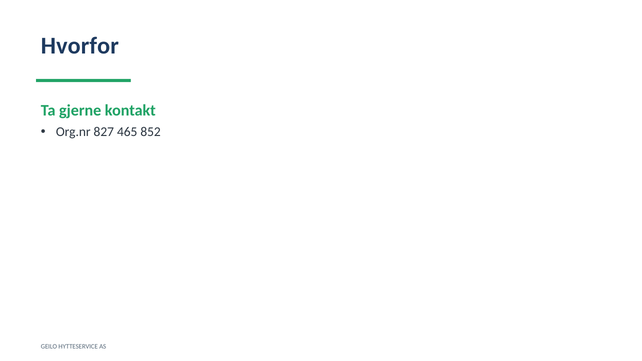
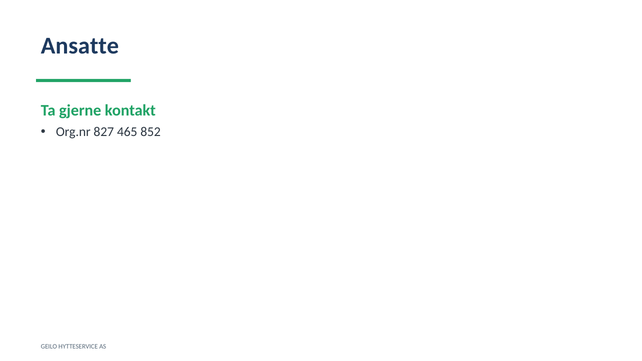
Hvorfor: Hvorfor -> Ansatte (80, 46)
